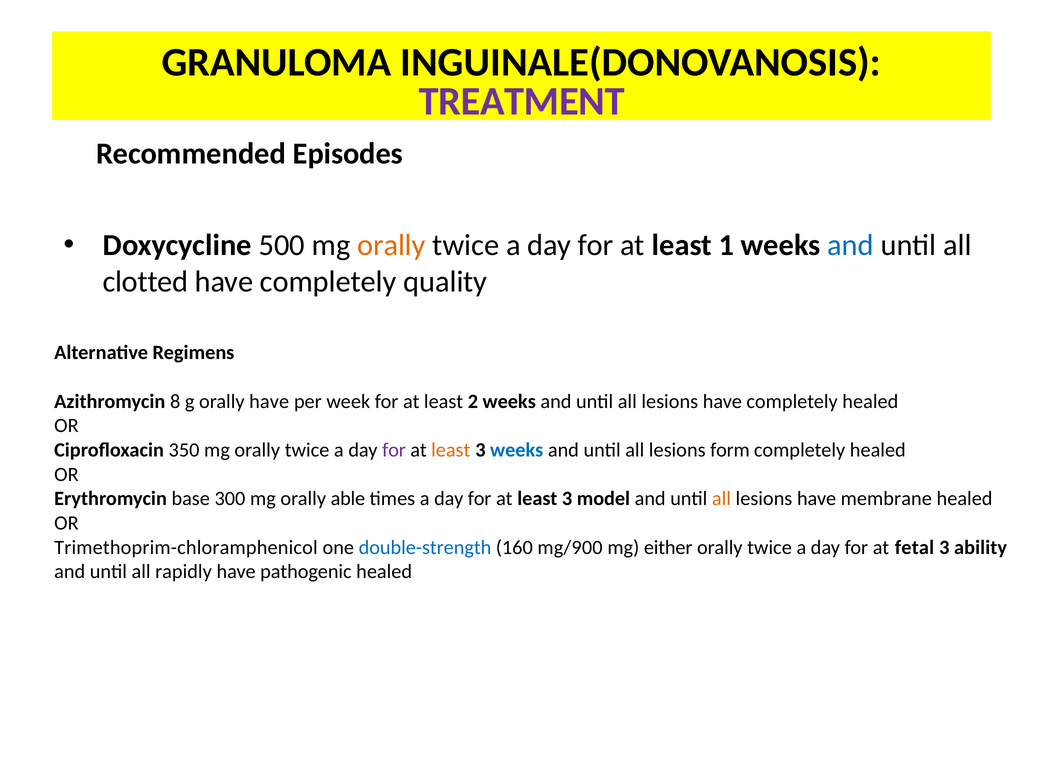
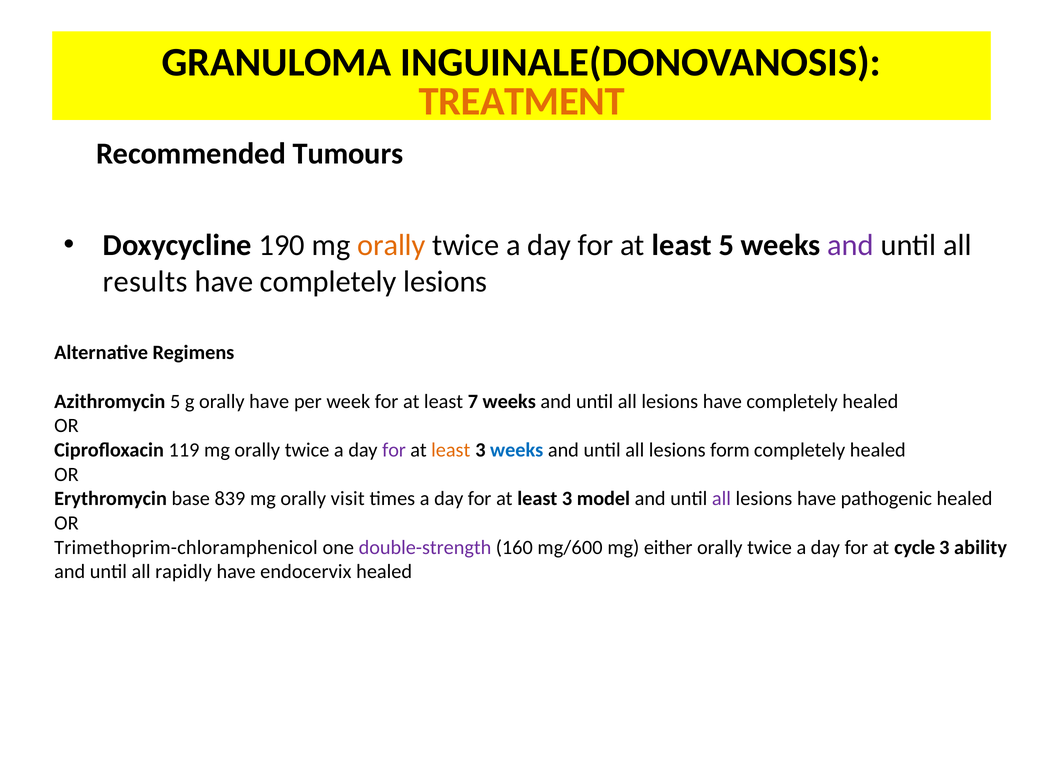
TREATMENT colour: purple -> orange (522, 101)
Episodes: Episodes -> Tumours (348, 154)
500: 500 -> 190 (282, 245)
least 1: 1 -> 5 (726, 245)
and colour: blue -> purple (851, 245)
clotted: clotted -> results (145, 282)
completely quality: quality -> lesions (445, 282)
Azithromycin 8: 8 -> 5 (175, 402)
2: 2 -> 7 (473, 402)
350: 350 -> 119 (184, 450)
300: 300 -> 839 (230, 499)
able: able -> visit (348, 499)
all colour: orange -> purple (721, 499)
membrane: membrane -> pathogenic (886, 499)
double-strength colour: blue -> purple (425, 548)
mg/900: mg/900 -> mg/600 (570, 548)
fetal: fetal -> cycle (915, 548)
pathogenic: pathogenic -> endocervix (306, 572)
